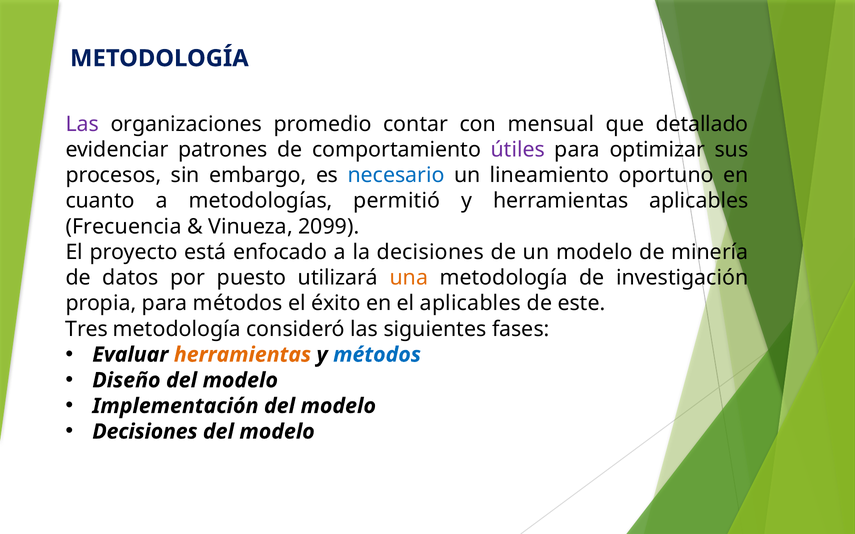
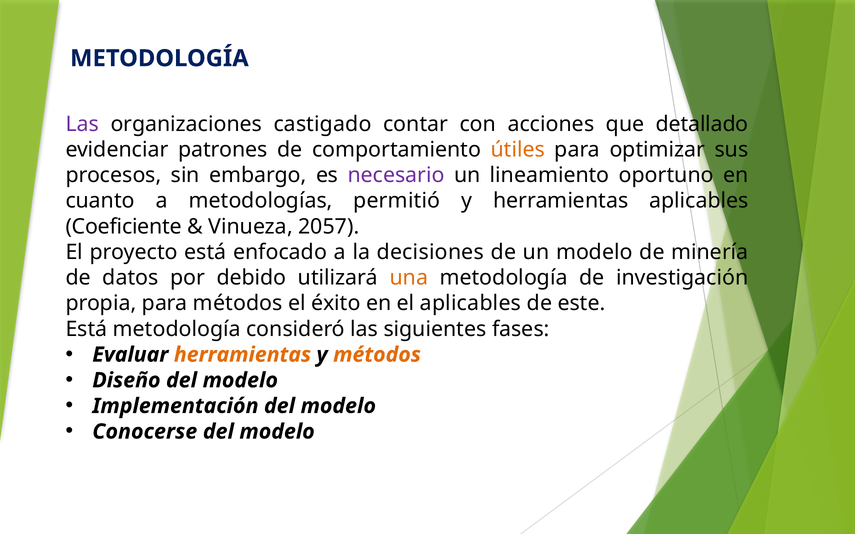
promedio: promedio -> castigado (323, 124)
mensual: mensual -> acciones (551, 124)
útiles colour: purple -> orange (518, 150)
necesario colour: blue -> purple (396, 175)
Frecuencia: Frecuencia -> Coeficiente (124, 227)
2099: 2099 -> 2057 (329, 227)
puesto: puesto -> debido (252, 278)
Tres: Tres -> Está (86, 329)
métodos colour: blue -> orange (377, 355)
Decisiones: Decisiones -> Conocerse (145, 432)
